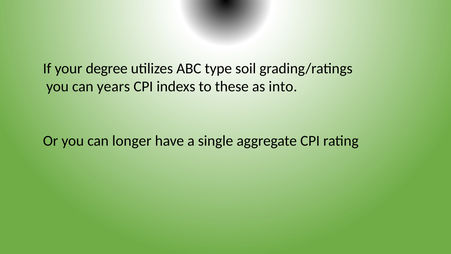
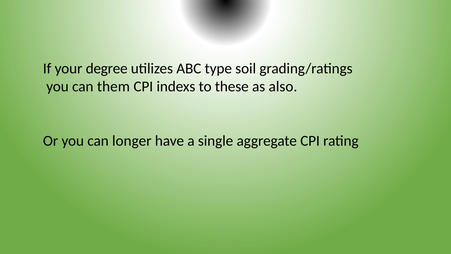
years: years -> them (113, 86)
into: into -> also (283, 86)
